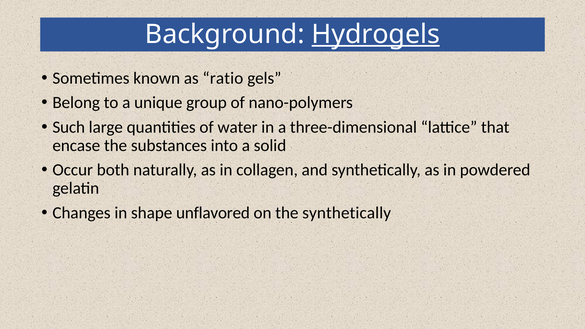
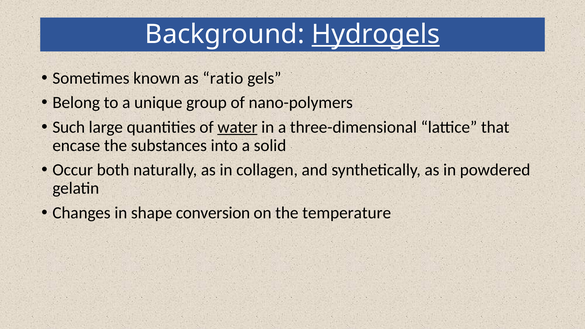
water underline: none -> present (238, 127)
unflavored: unflavored -> conversion (213, 213)
the synthetically: synthetically -> temperature (347, 213)
